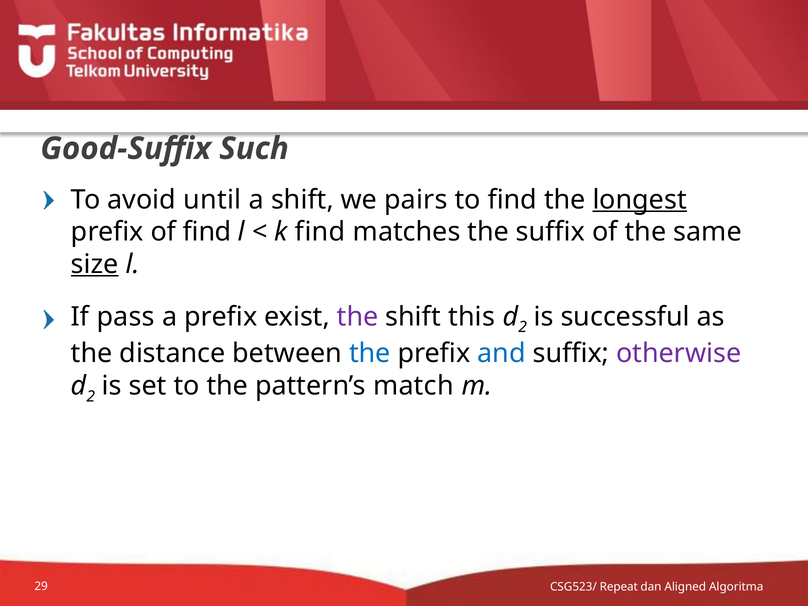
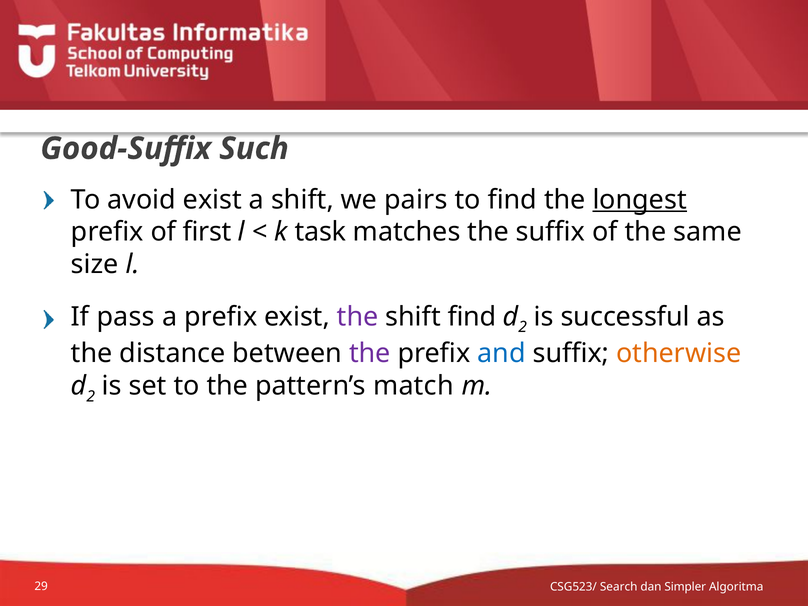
avoid until: until -> exist (212, 200)
of find: find -> first (207, 232)
k find: find -> task (320, 232)
size underline: present -> none (95, 264)
shift this: this -> find (472, 317)
the colour: blue -> purple (370, 354)
otherwise colour: purple -> orange (679, 354)
Repeat: Repeat -> Search (619, 587)
Aligned: Aligned -> Simpler (685, 587)
